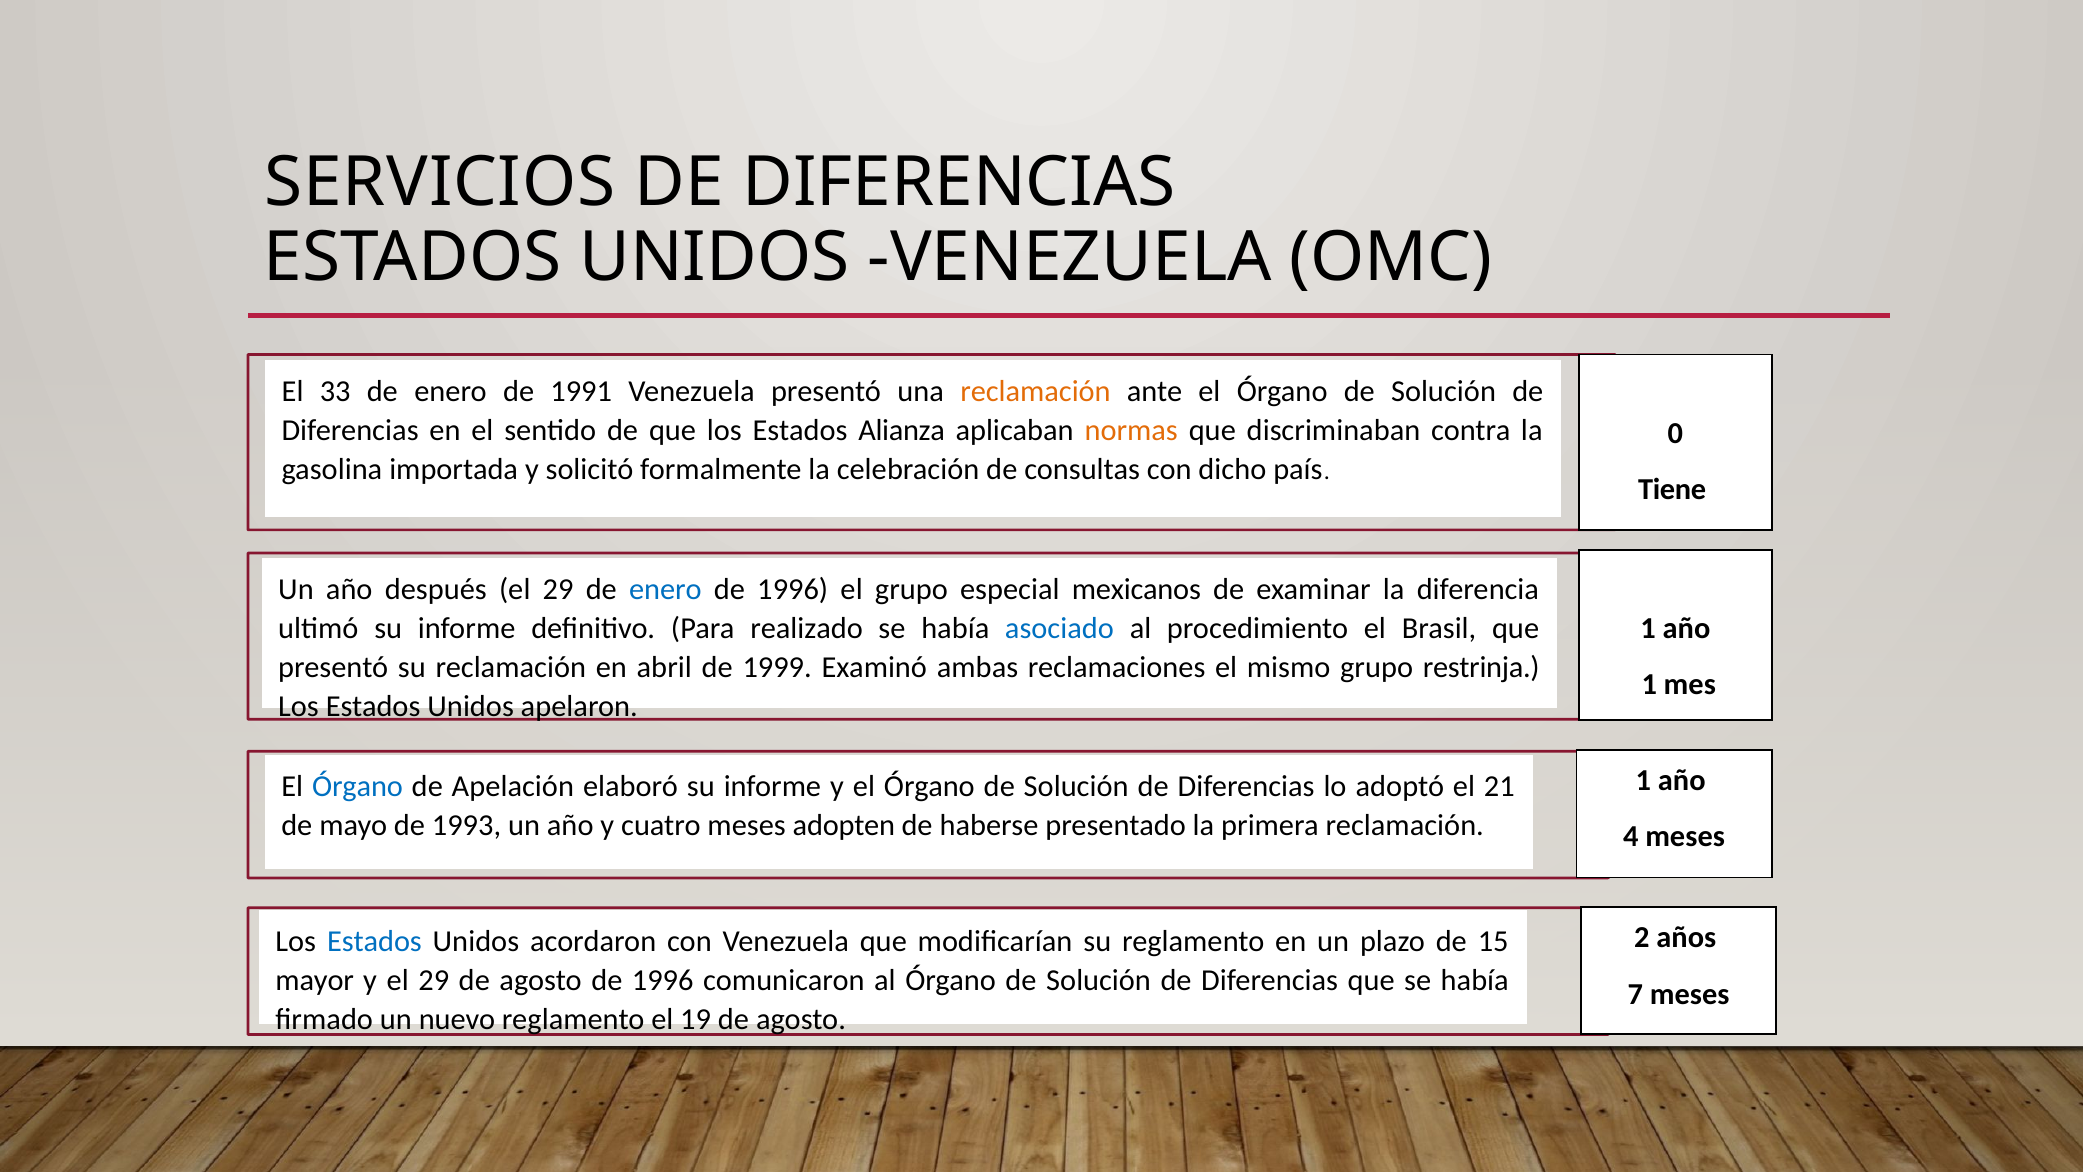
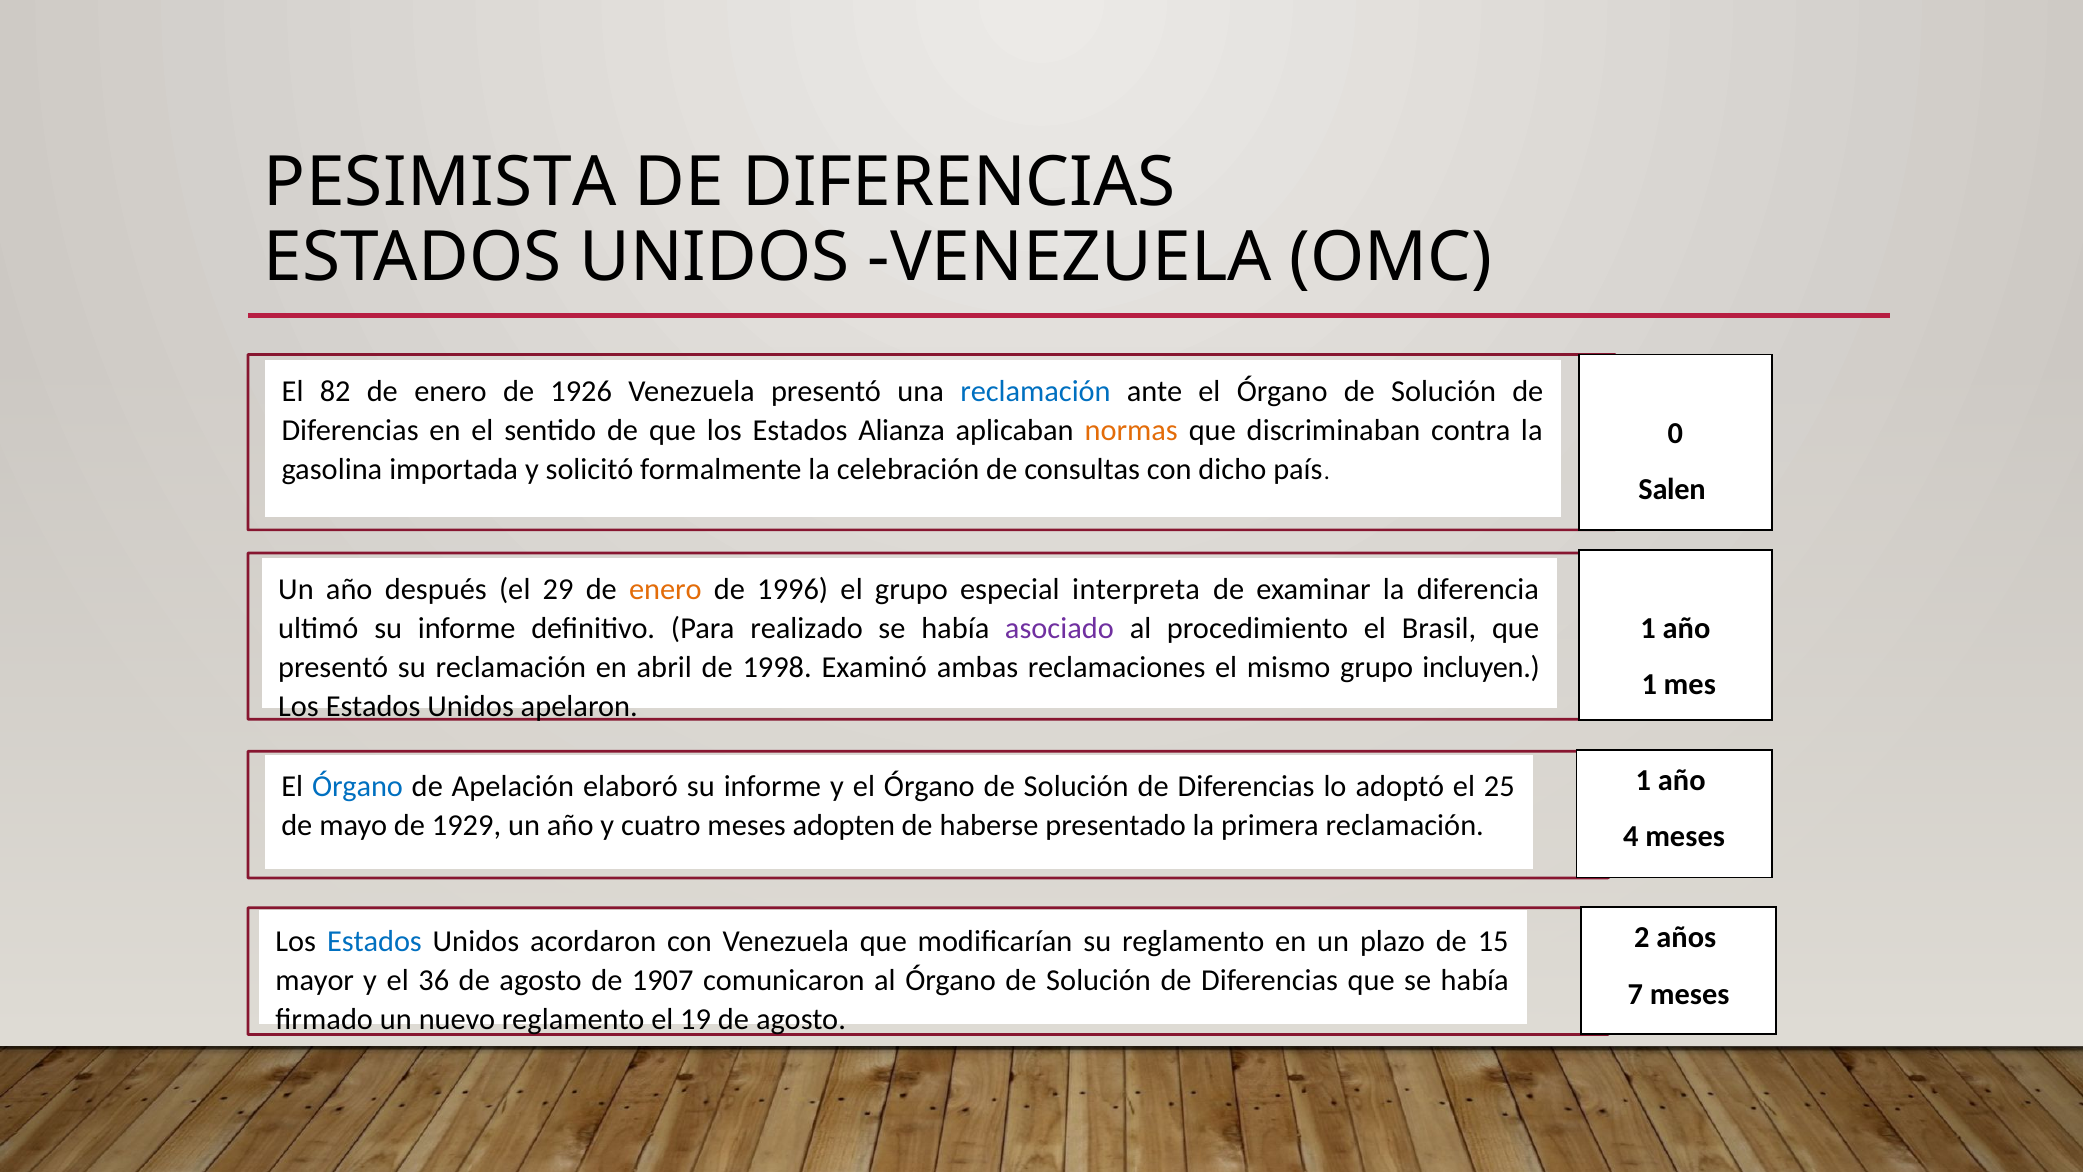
SERVICIOS: SERVICIOS -> PESIMISTA (440, 182)
33: 33 -> 82 (335, 391)
1991: 1991 -> 1926 (581, 391)
reclamación colour: orange -> blue (1035, 391)
Tiene: Tiene -> Salen (1672, 489)
enero colour: blue -> orange (665, 589)
mexicanos: mexicanos -> interpreta (1136, 589)
asociado colour: blue -> purple (1059, 628)
1999: 1999 -> 1998 (777, 667)
restrinja: restrinja -> incluyen (1481, 667)
21: 21 -> 25 (1499, 786)
1993: 1993 -> 1929 (467, 825)
y el 29: 29 -> 36 (434, 981)
agosto de 1996: 1996 -> 1907 (663, 981)
